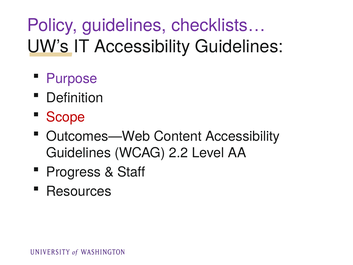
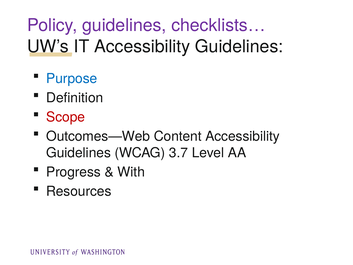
Purpose colour: purple -> blue (72, 79)
2.2: 2.2 -> 3.7 (178, 153)
Staff: Staff -> With (131, 172)
